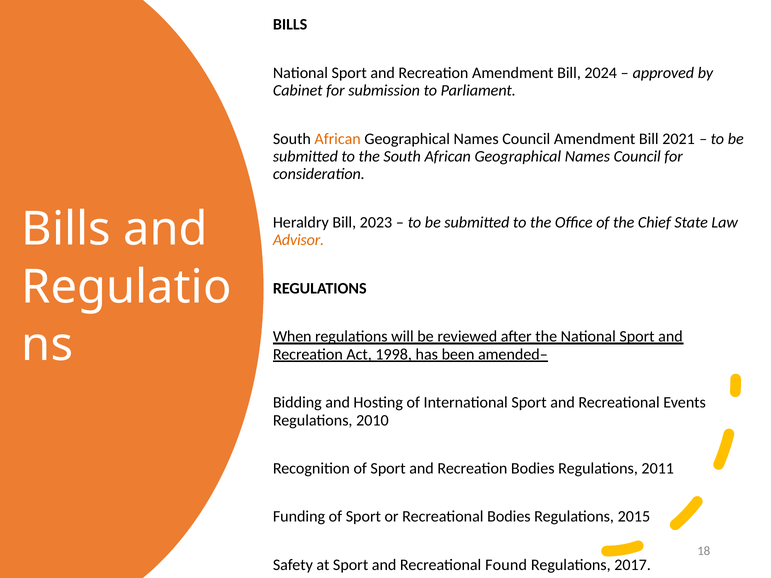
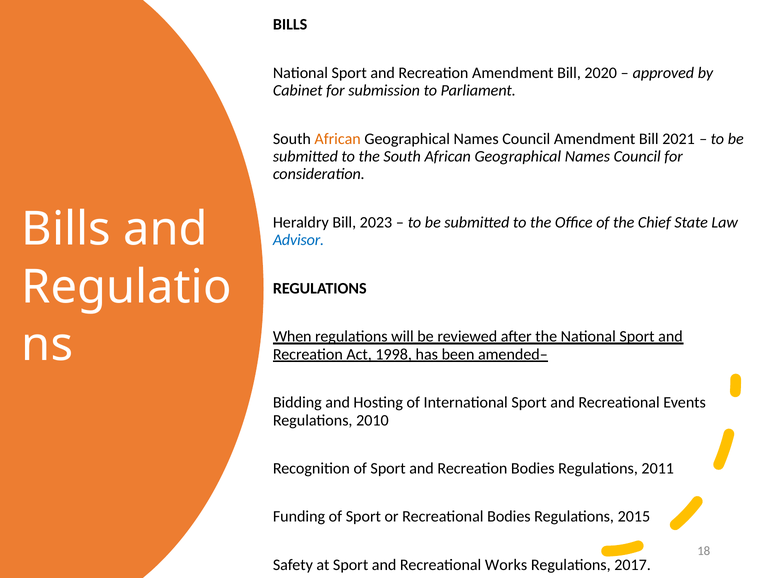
2024: 2024 -> 2020 (601, 73)
Advisor colour: orange -> blue (299, 240)
Found: Found -> Works (506, 565)
